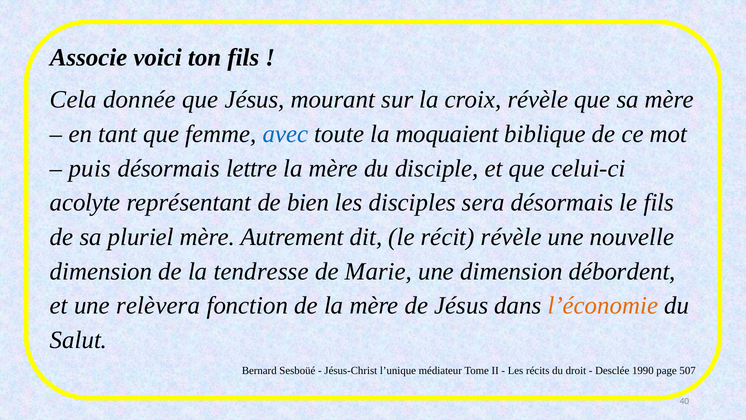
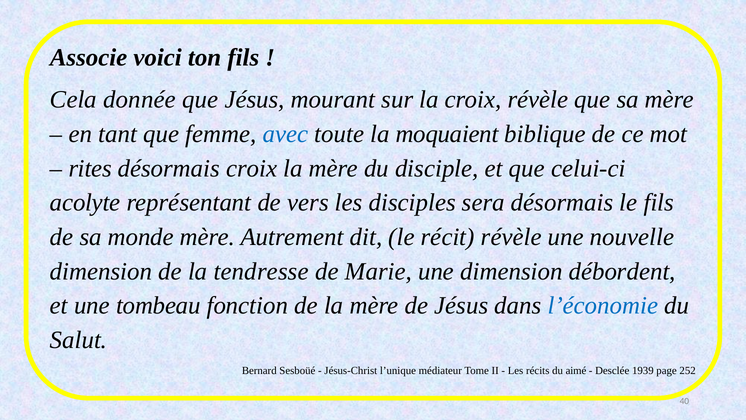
puis: puis -> rites (90, 168)
désormais lettre: lettre -> croix (252, 168)
bien: bien -> vers (308, 203)
pluriel: pluriel -> monde (141, 237)
relèvera: relèvera -> tombeau (158, 306)
l’économie colour: orange -> blue (603, 306)
droit: droit -> aimé (576, 370)
1990: 1990 -> 1939 (643, 370)
507: 507 -> 252 (688, 370)
